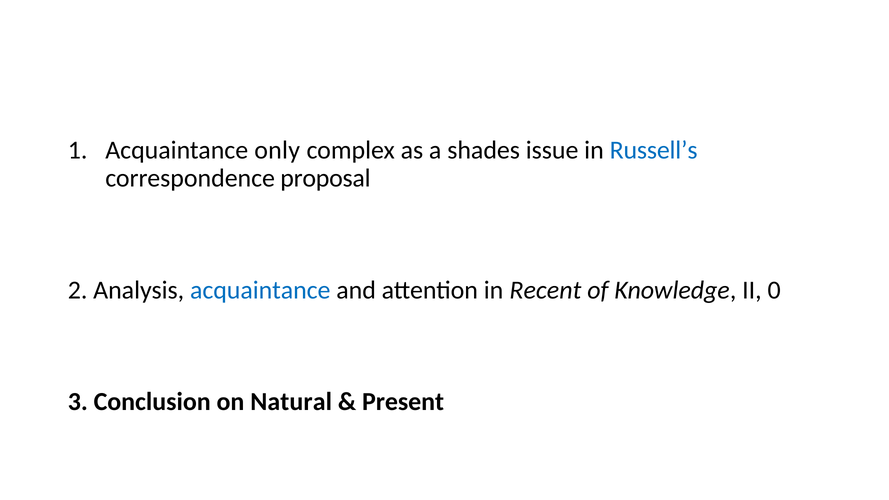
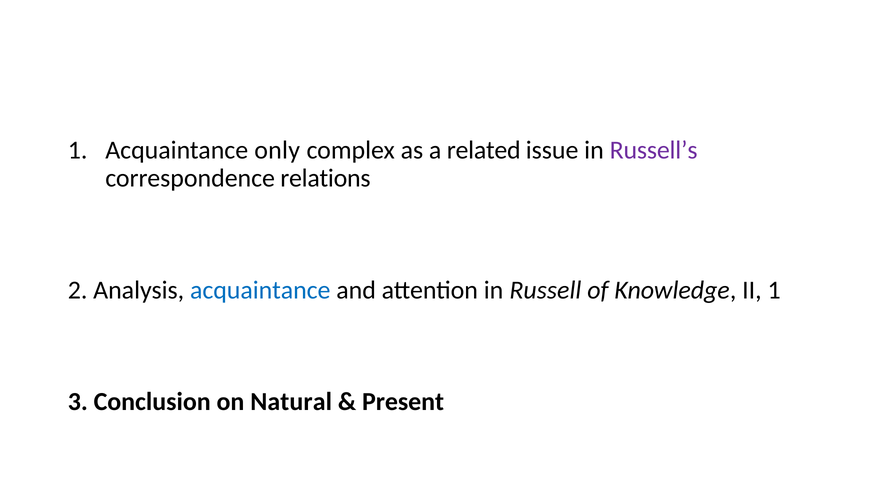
shades: shades -> related (484, 150)
Russell’s colour: blue -> purple (654, 150)
proposal: proposal -> relations (325, 178)
Recent: Recent -> Russell (545, 290)
II 0: 0 -> 1 (774, 290)
